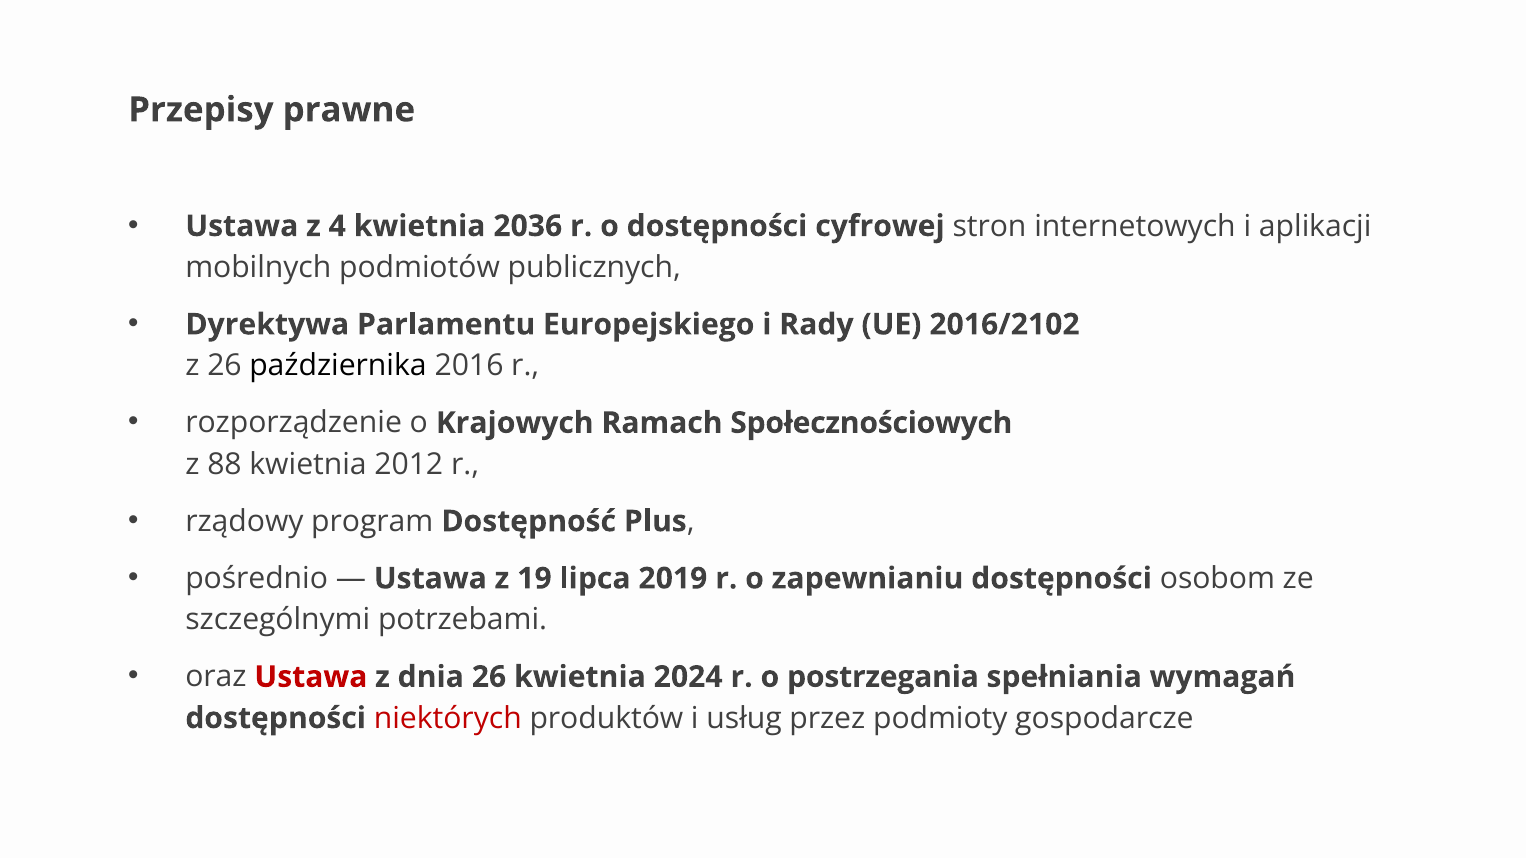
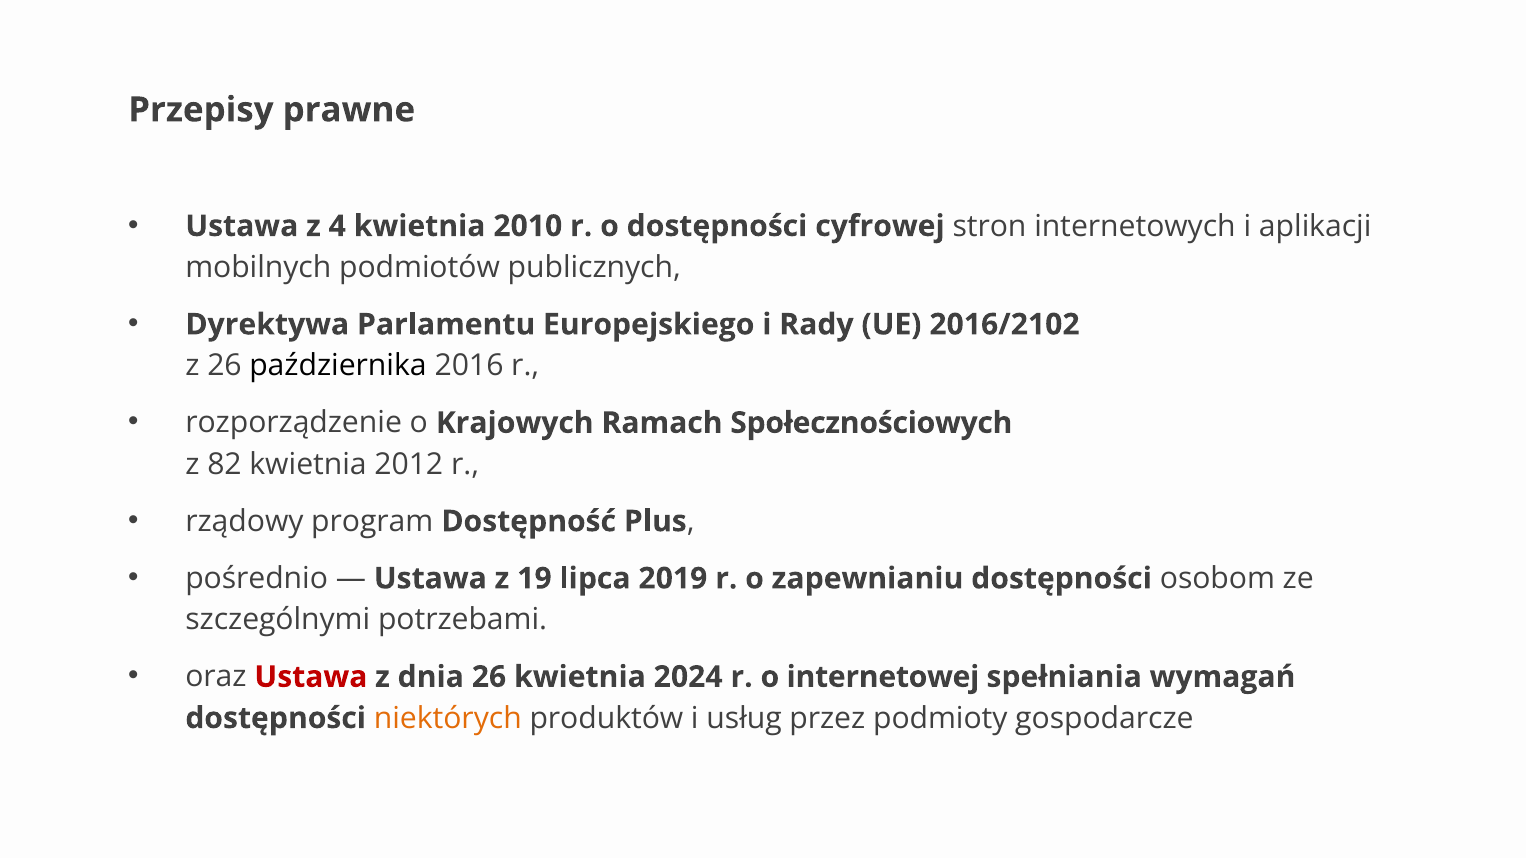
2036: 2036 -> 2010 (528, 226)
88: 88 -> 82 (225, 464)
postrzegania: postrzegania -> internetowej (883, 677)
niektórych colour: red -> orange (448, 718)
